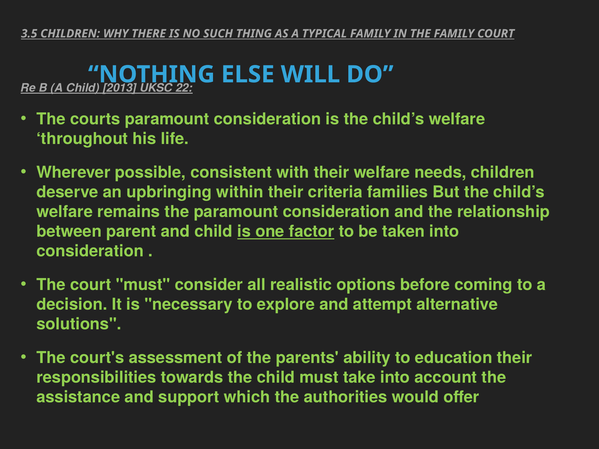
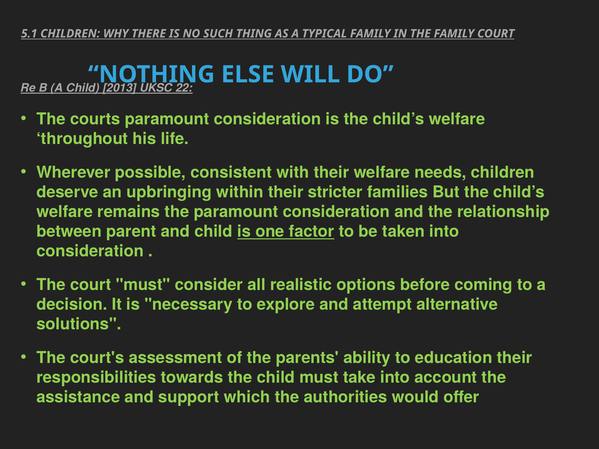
3.5: 3.5 -> 5.1 (29, 34)
criteria: criteria -> stricter (335, 192)
